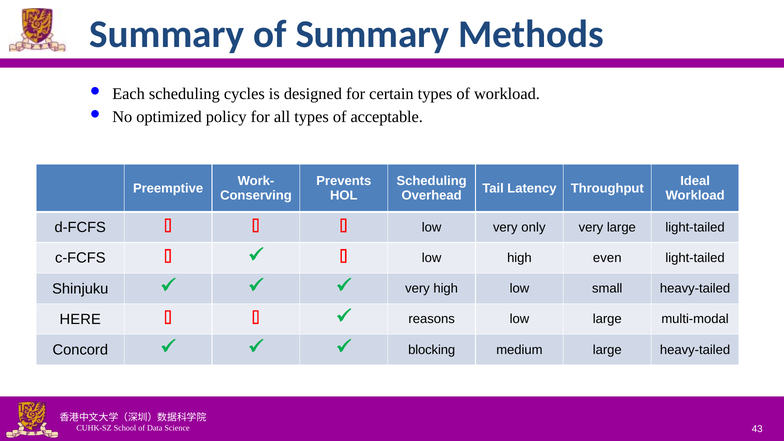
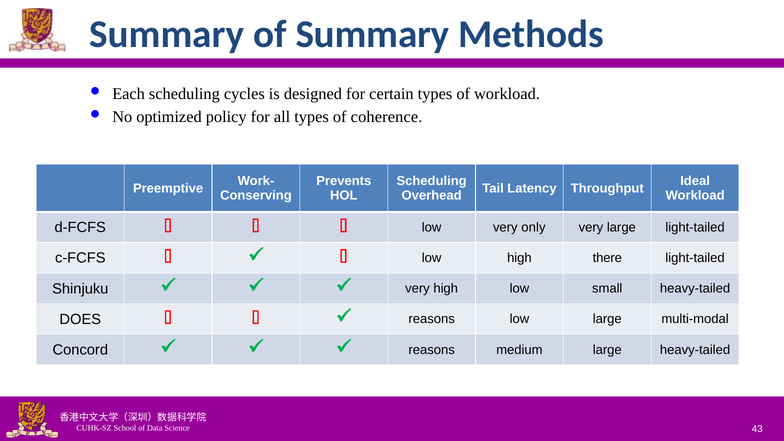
acceptable: acceptable -> coherence (387, 117)
even: even -> there (607, 258)
HERE: HERE -> DOES (80, 319)
blocking: blocking -> reasons (432, 350)
